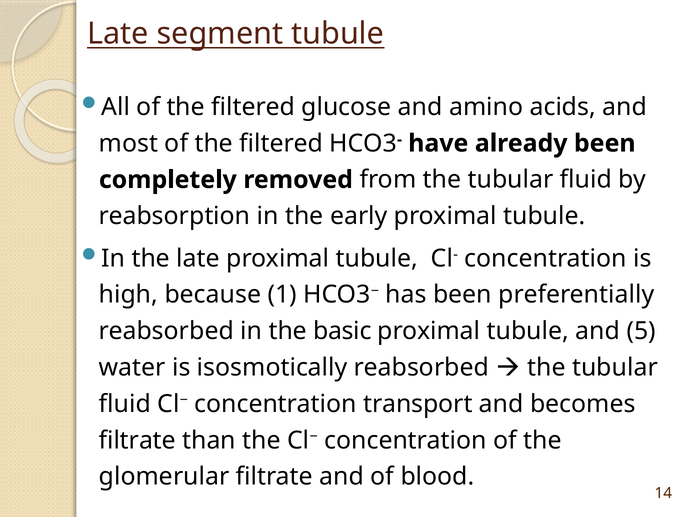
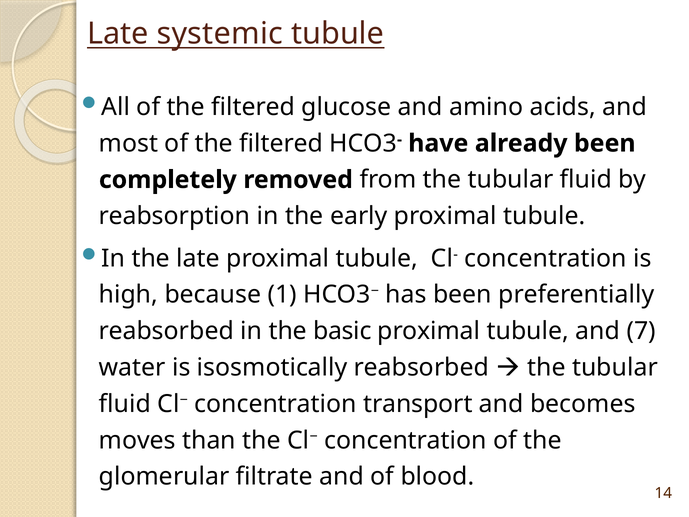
segment: segment -> systemic (220, 34)
5: 5 -> 7 (641, 331)
filtrate: filtrate -> moves (137, 440)
